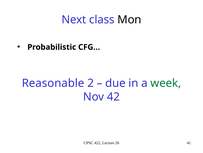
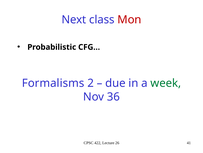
Mon colour: black -> red (129, 20)
Reasonable: Reasonable -> Formalisms (53, 83)
42: 42 -> 36 (113, 96)
